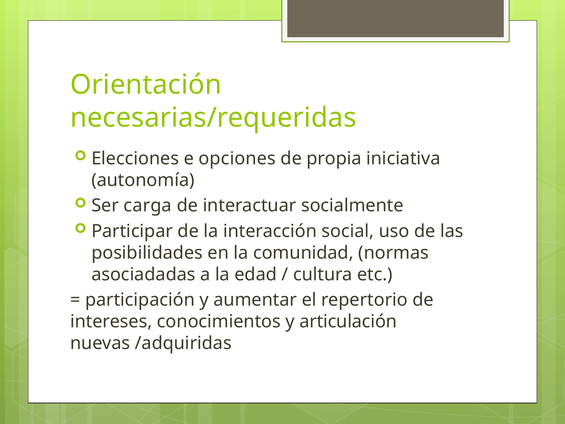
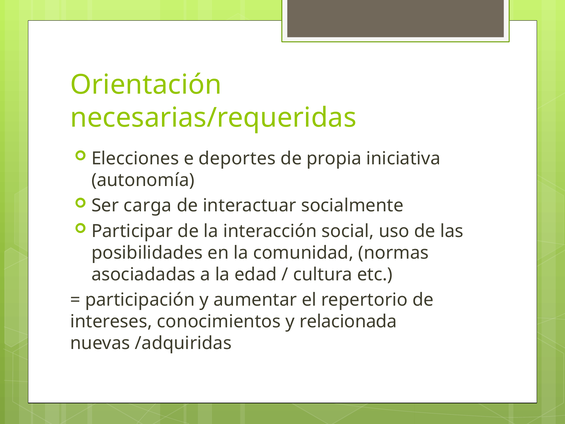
opciones: opciones -> deportes (237, 158)
articulación: articulación -> relacionada (348, 321)
